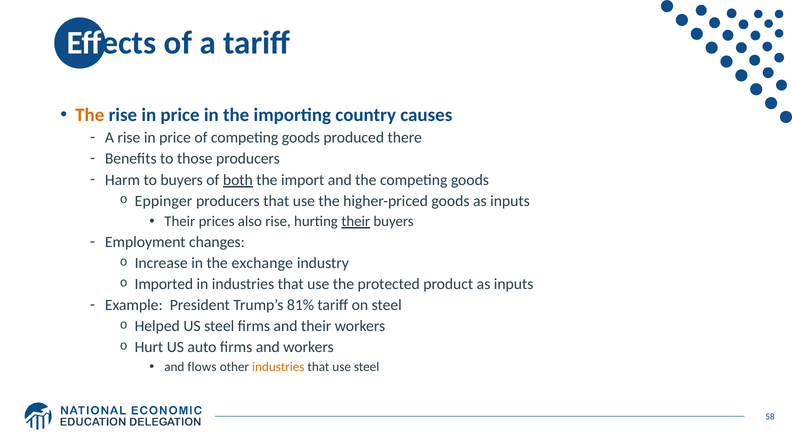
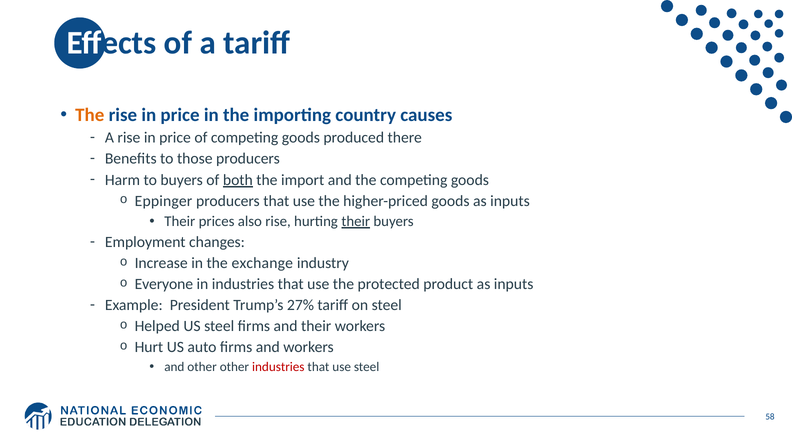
Imported: Imported -> Everyone (164, 284)
81%: 81% -> 27% (300, 305)
and flows: flows -> other (202, 367)
industries colour: orange -> red (278, 367)
